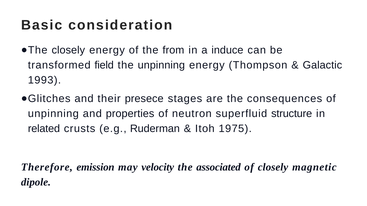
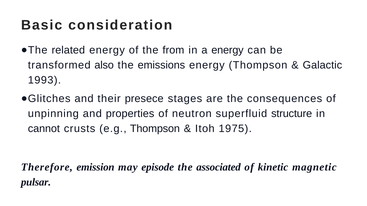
closely: closely -> related (68, 50)
a induce: induce -> energy (227, 50)
field: field -> also (104, 65)
the unpinning: unpinning -> emissions (161, 65)
related: related -> cannot (44, 129)
e.g Ruderman: Ruderman -> Thompson (155, 129)
velocity: velocity -> episode (158, 167)
of closely: closely -> kinetic (273, 167)
dipole: dipole -> pulsar (36, 183)
